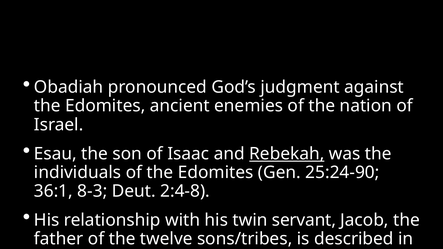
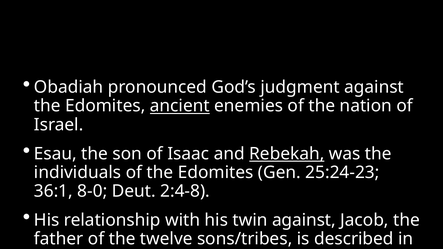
ancient underline: none -> present (180, 106)
25:24-90: 25:24-90 -> 25:24-23 (342, 173)
8-3: 8-3 -> 8-0 (92, 191)
twin servant: servant -> against (304, 220)
